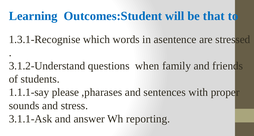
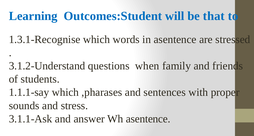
1.1.1-say please: please -> which (65, 92)
Wh reporting: reporting -> asentence (148, 119)
